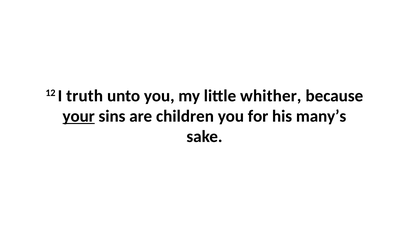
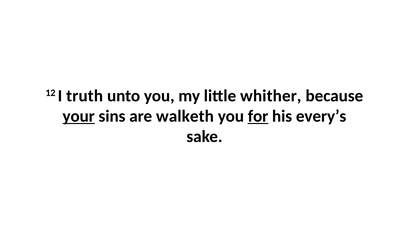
children: children -> walketh (185, 116)
for underline: none -> present (258, 116)
many’s: many’s -> every’s (321, 116)
